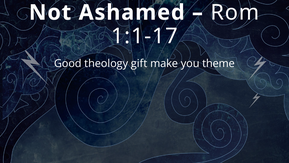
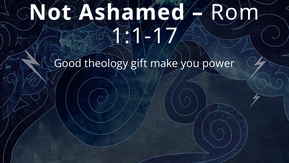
theme: theme -> power (218, 63)
